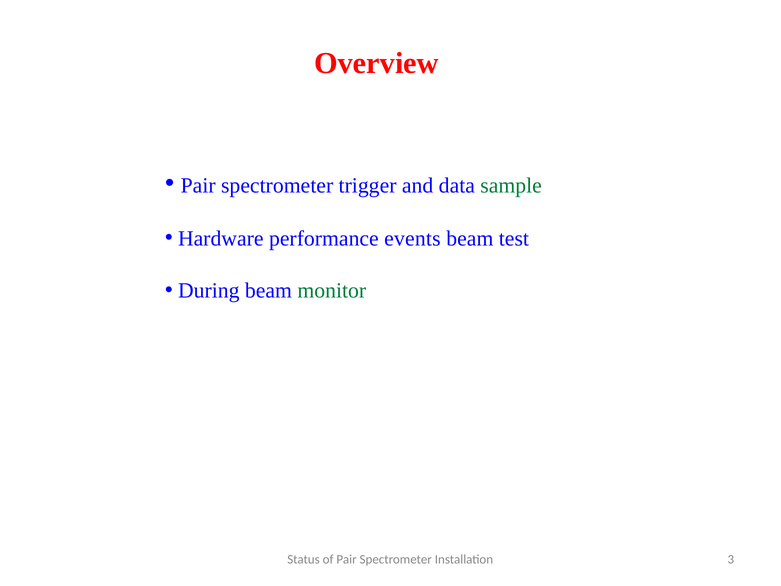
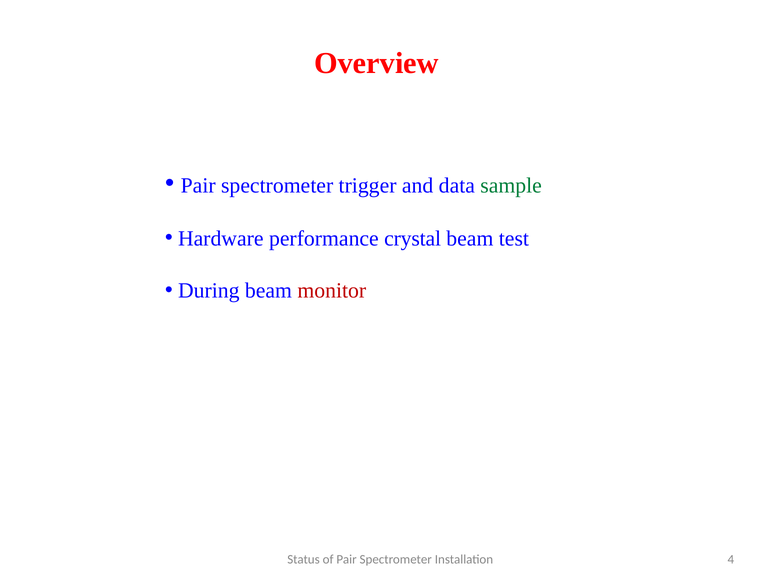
events: events -> crystal (413, 238)
monitor colour: green -> red (332, 290)
3: 3 -> 4 (731, 559)
